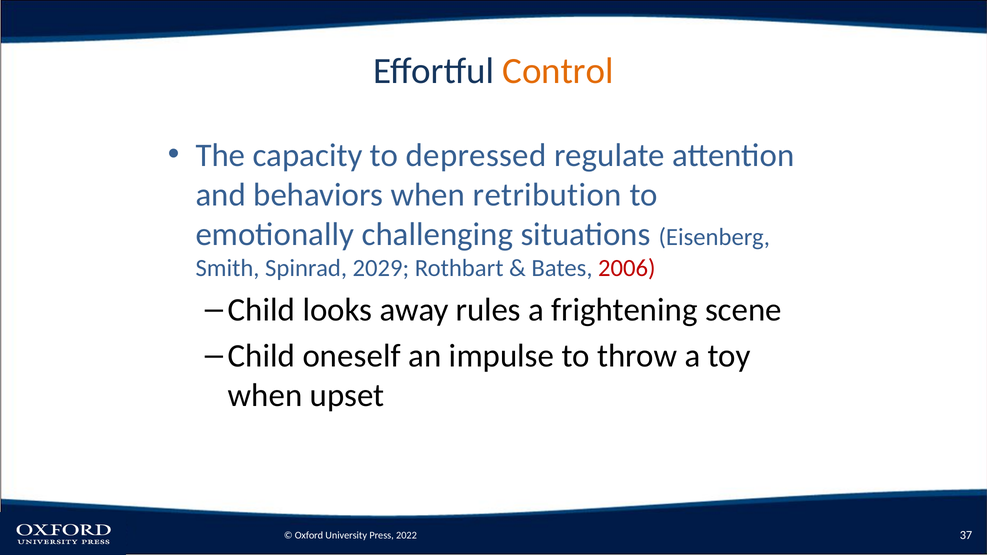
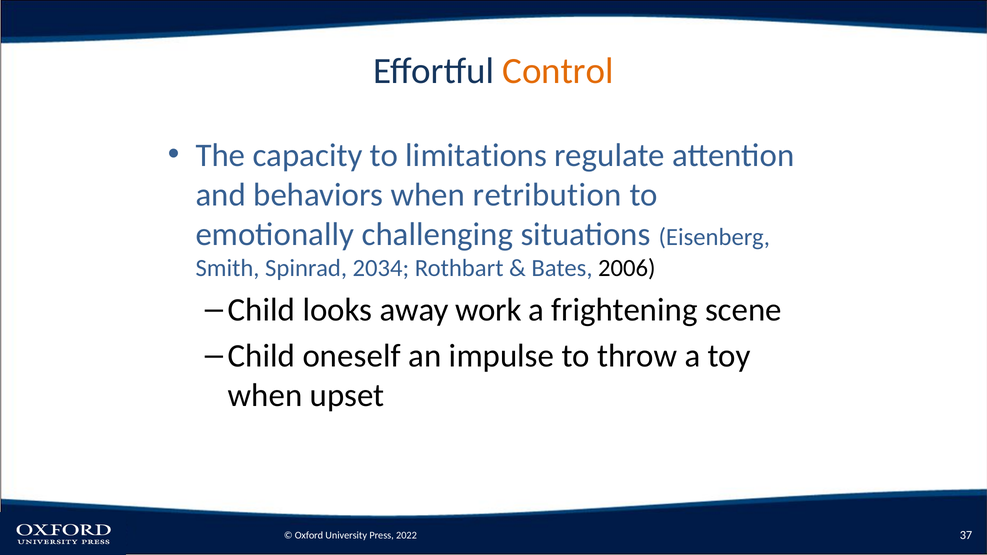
depressed: depressed -> limitations (476, 155)
2029: 2029 -> 2034 (381, 268)
2006 colour: red -> black (627, 268)
rules: rules -> work (488, 310)
